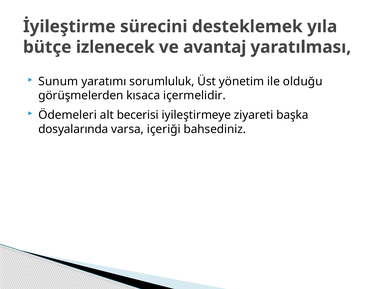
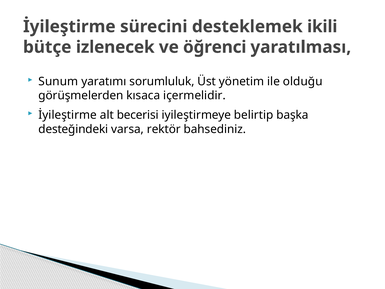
yıla: yıla -> ikili (322, 27)
avantaj: avantaj -> öğrenci (215, 47)
Ödemeleri: Ödemeleri -> İyileştirme (68, 115)
ziyareti: ziyareti -> belirtip (254, 115)
dosyalarında: dosyalarında -> desteğindeki (73, 129)
içeriği: içeriği -> rektör (164, 129)
